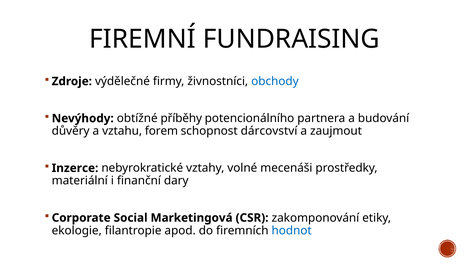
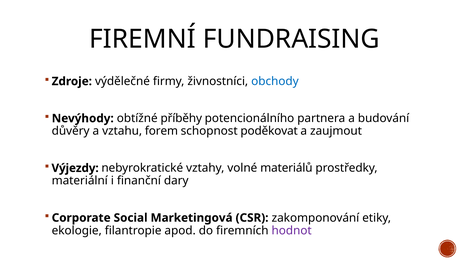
dárcovství: dárcovství -> poděkovat (269, 131)
Inzerce: Inzerce -> Výjezdy (75, 168)
mecenáši: mecenáši -> materiálů (286, 168)
hodnot colour: blue -> purple (292, 230)
